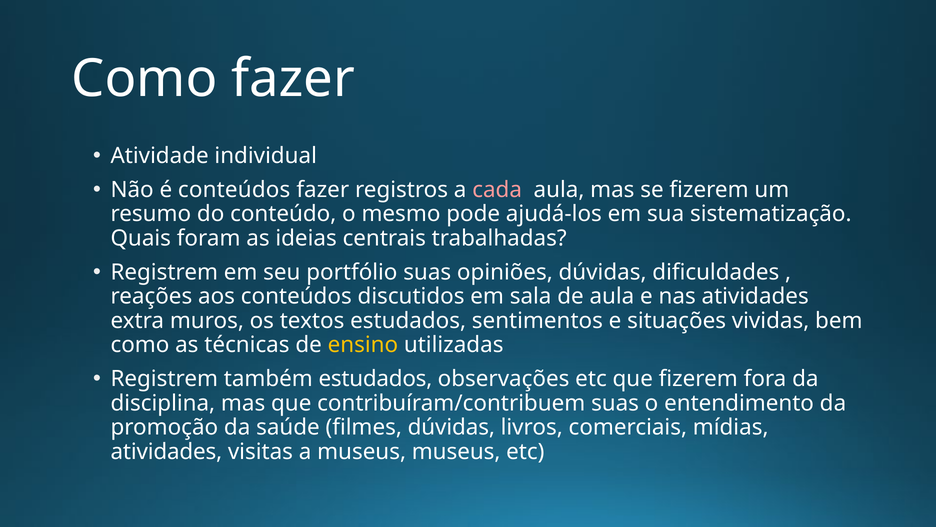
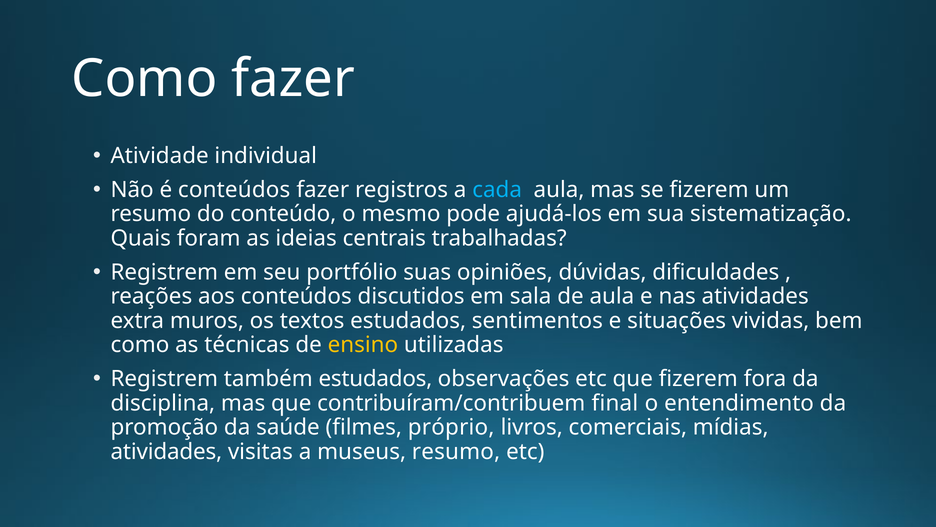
cada colour: pink -> light blue (497, 190)
contribuíram/contribuem suas: suas -> final (615, 403)
filmes dúvidas: dúvidas -> próprio (451, 427)
museus museus: museus -> resumo (456, 451)
